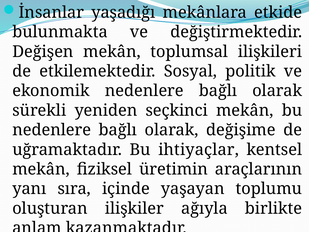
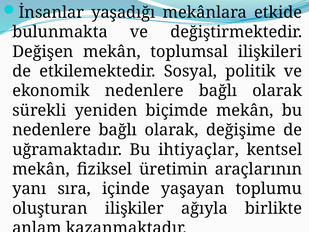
seçkinci: seçkinci -> biçimde (177, 110)
